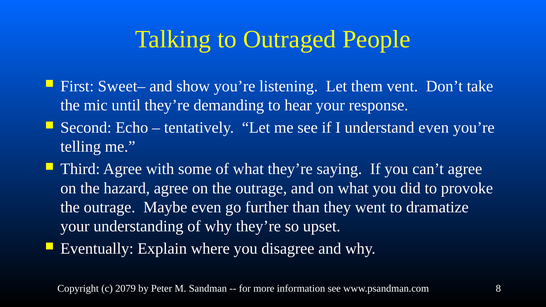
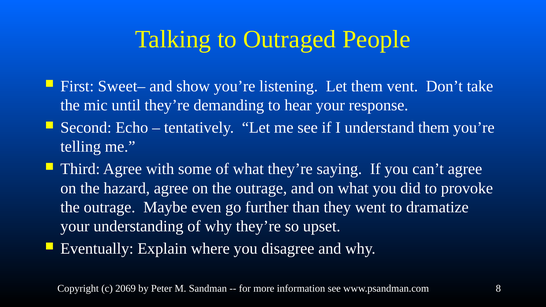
understand even: even -> them (434, 128)
2079: 2079 -> 2069 (126, 289)
